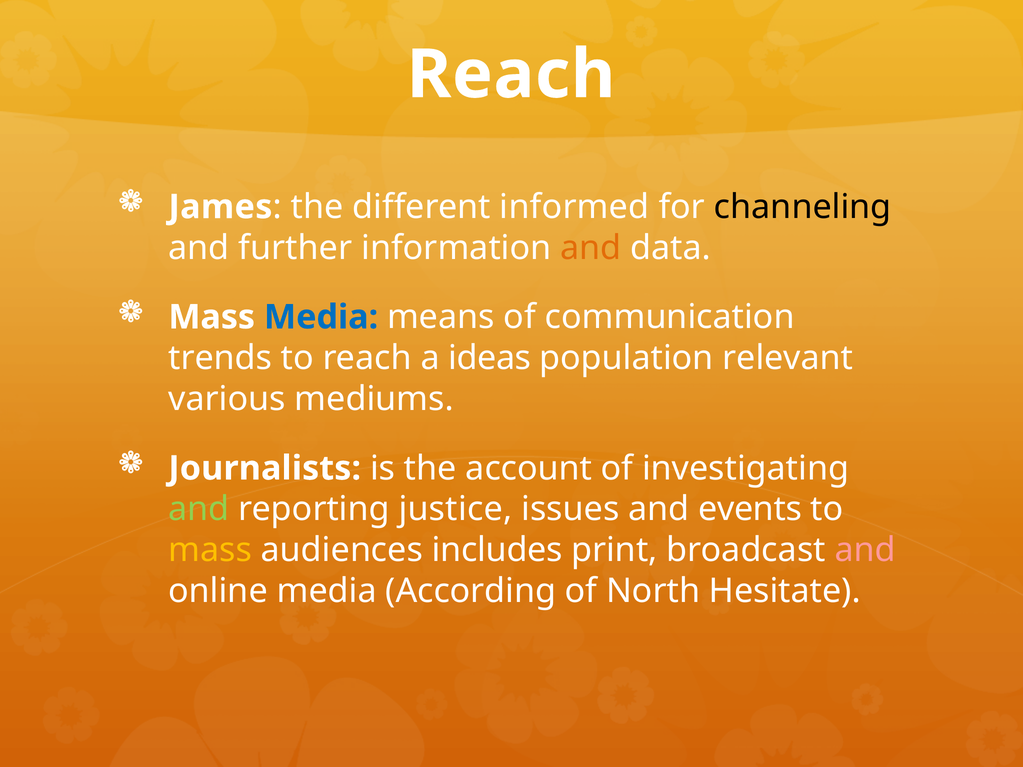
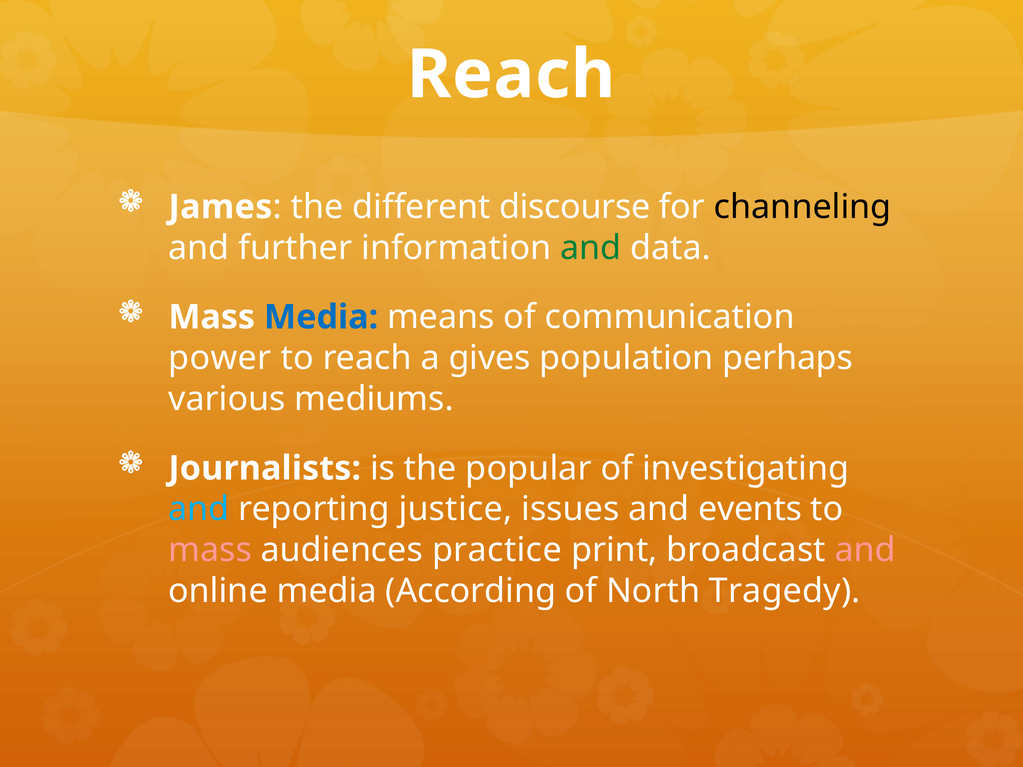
informed: informed -> discourse (575, 207)
and colour: orange -> green (591, 248)
trends: trends -> power (220, 358)
ideas: ideas -> gives (490, 358)
relevant: relevant -> perhaps (788, 358)
account: account -> popular (529, 468)
and colour: light green -> light blue (199, 509)
mass colour: yellow -> pink (210, 550)
includes: includes -> practice (497, 550)
Hesitate: Hesitate -> Tragedy (785, 591)
